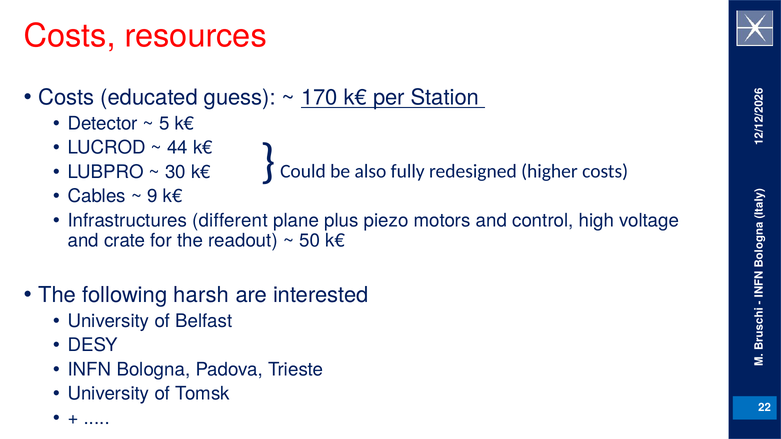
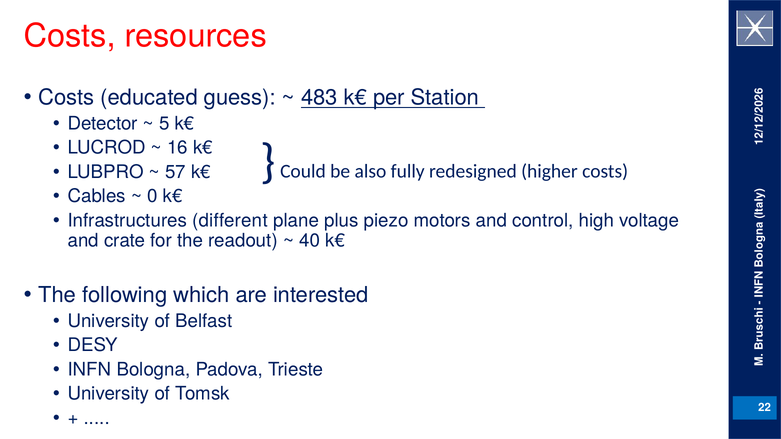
170: 170 -> 483 (319, 98)
44: 44 -> 16 (177, 148)
30: 30 -> 57 (175, 172)
9: 9 -> 0 (152, 196)
50: 50 -> 40 (310, 241)
harsh: harsh -> which (201, 295)
